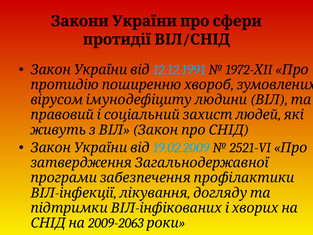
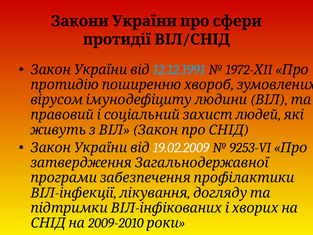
19.02.2009 colour: light blue -> white (181, 148)
2521-VI: 2521-VI -> 9253-VI (250, 148)
2009-2063: 2009-2063 -> 2009-2010 (116, 223)
